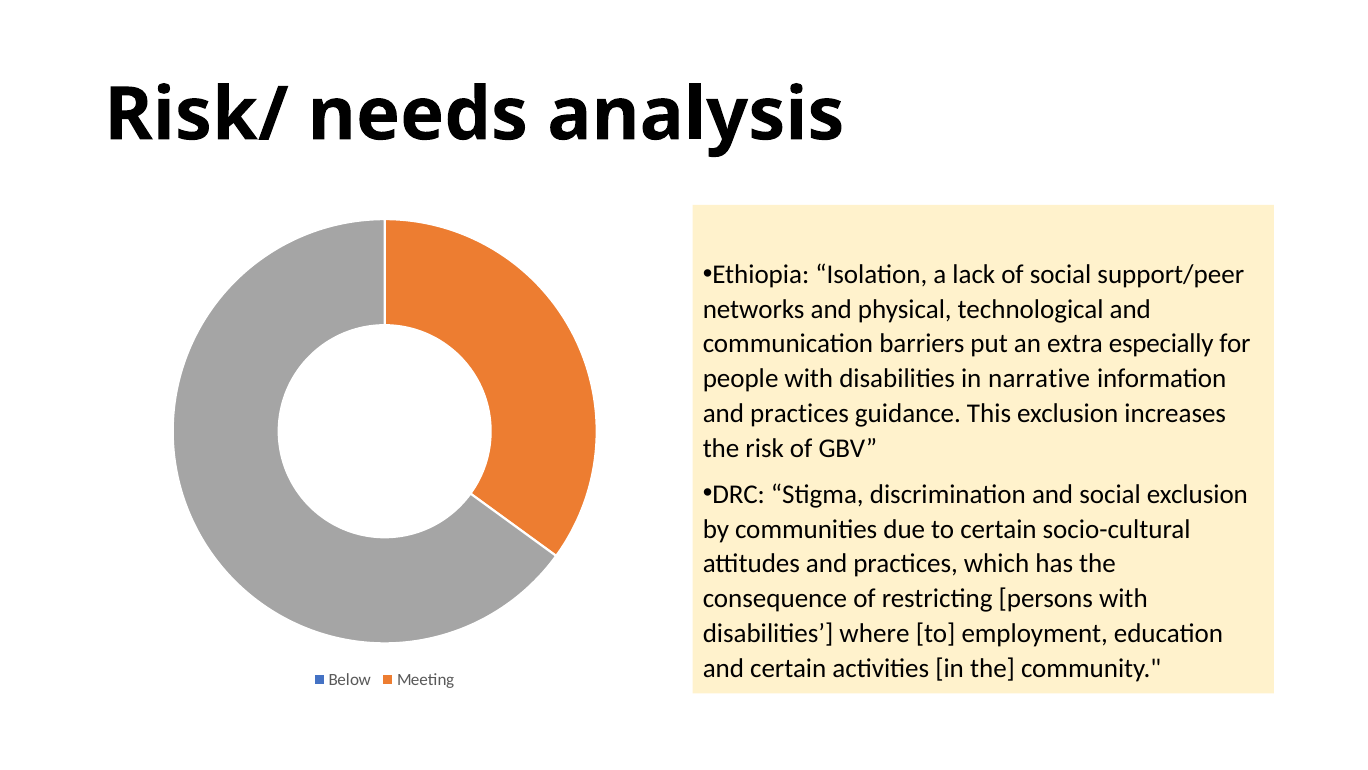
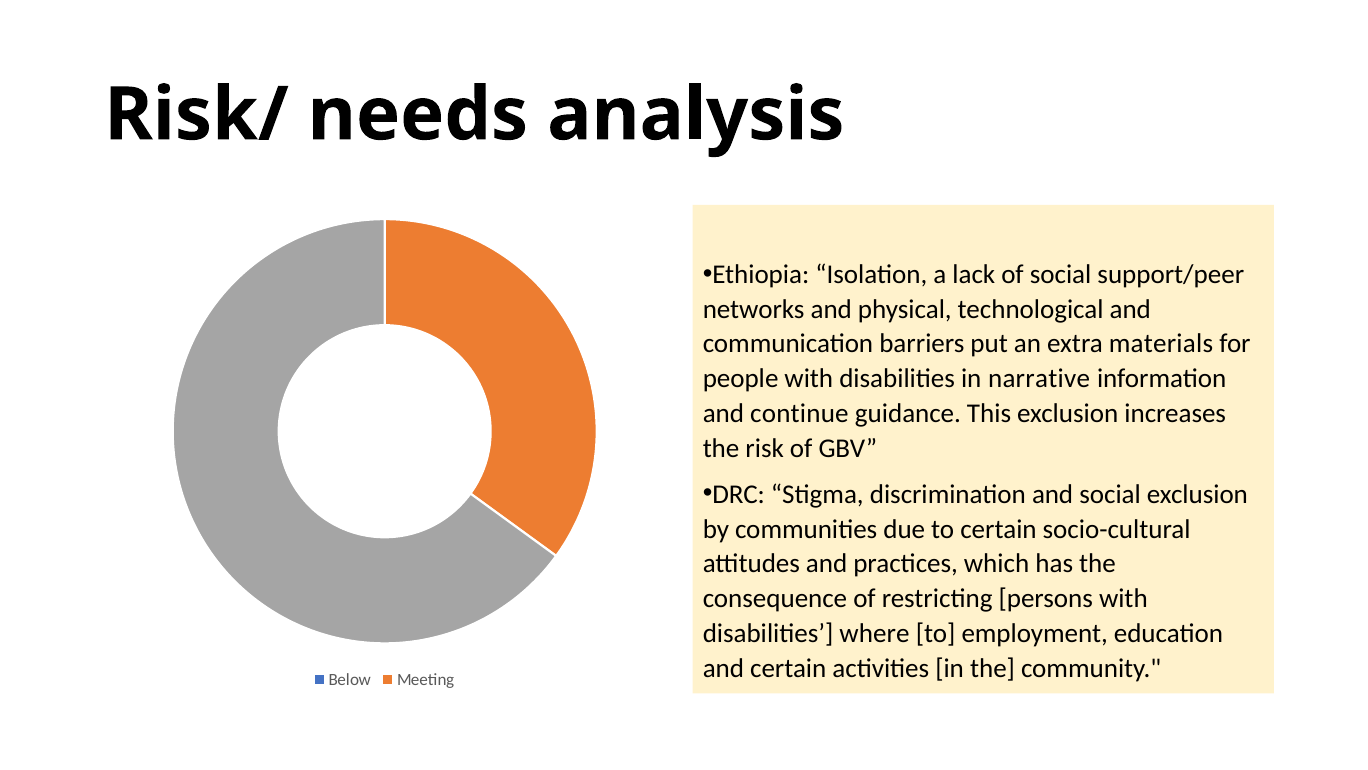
especially: especially -> materials (1161, 344)
practices: practices -> continue (799, 413)
